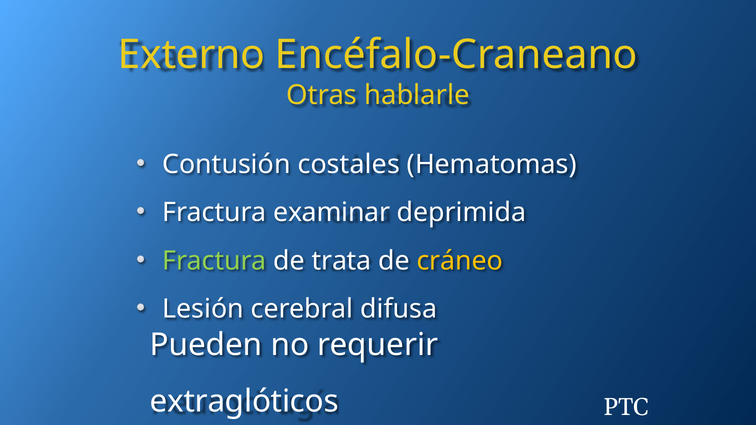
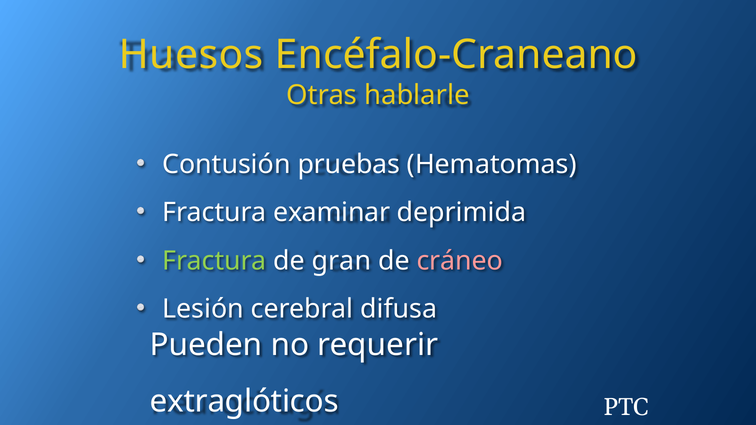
Externo: Externo -> Huesos (191, 55)
costales: costales -> pruebas (349, 165)
trata: trata -> gran (341, 261)
cráneo colour: yellow -> pink (460, 261)
